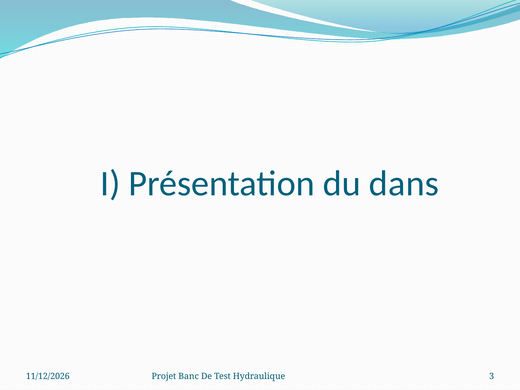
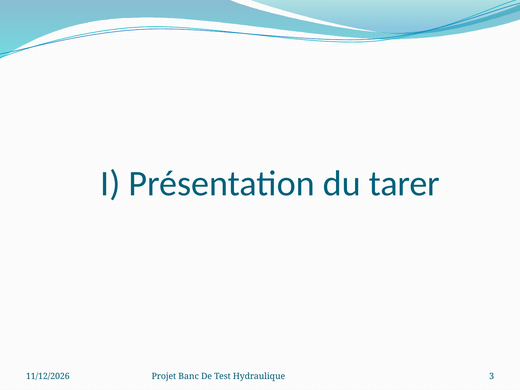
dans: dans -> tarer (404, 184)
